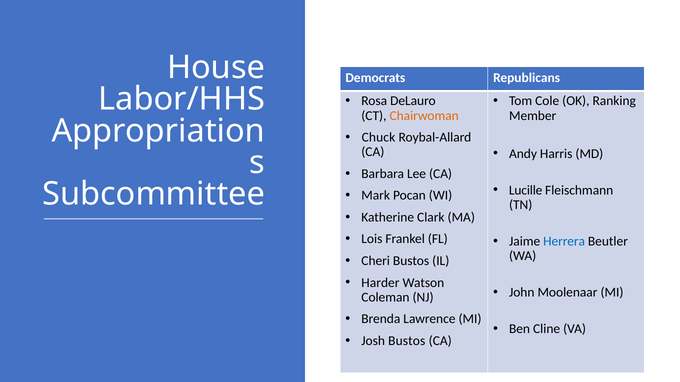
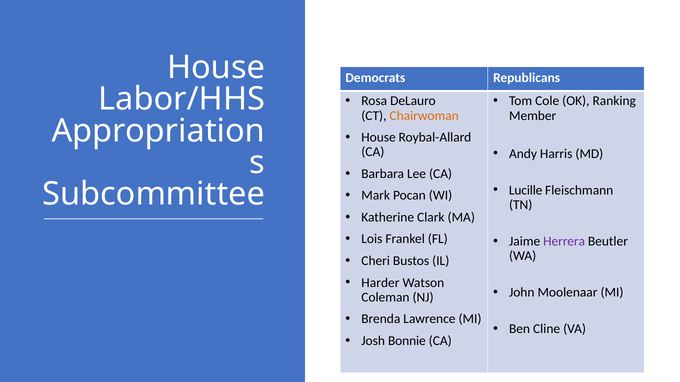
Chuck: Chuck -> House (379, 138)
Herrera colour: blue -> purple (564, 241)
Josh Bustos: Bustos -> Bonnie (407, 341)
